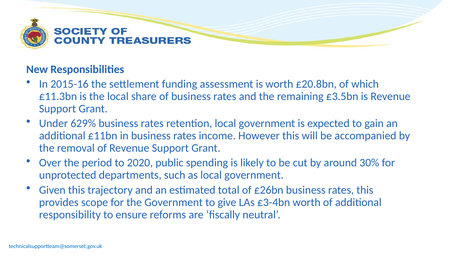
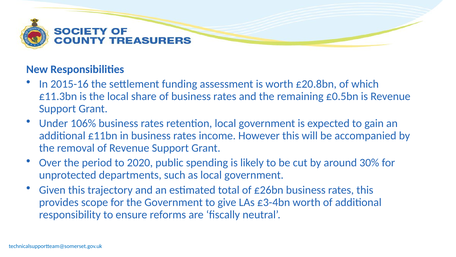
£3.5bn: £3.5bn -> £0.5bn (342, 96)
629%: 629% -> 106% (83, 123)
